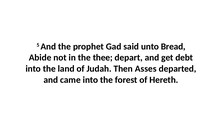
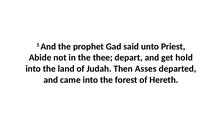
Bread: Bread -> Priest (173, 46)
debt: debt -> hold (184, 58)
